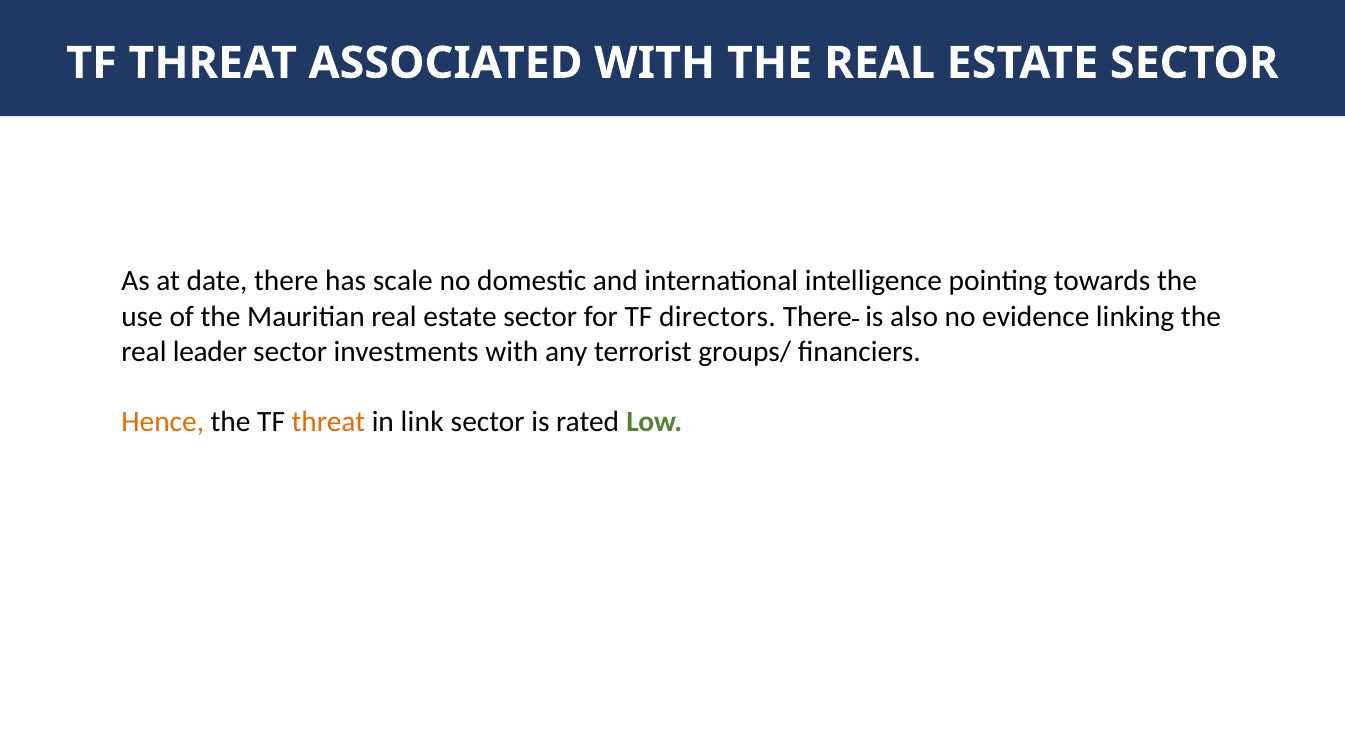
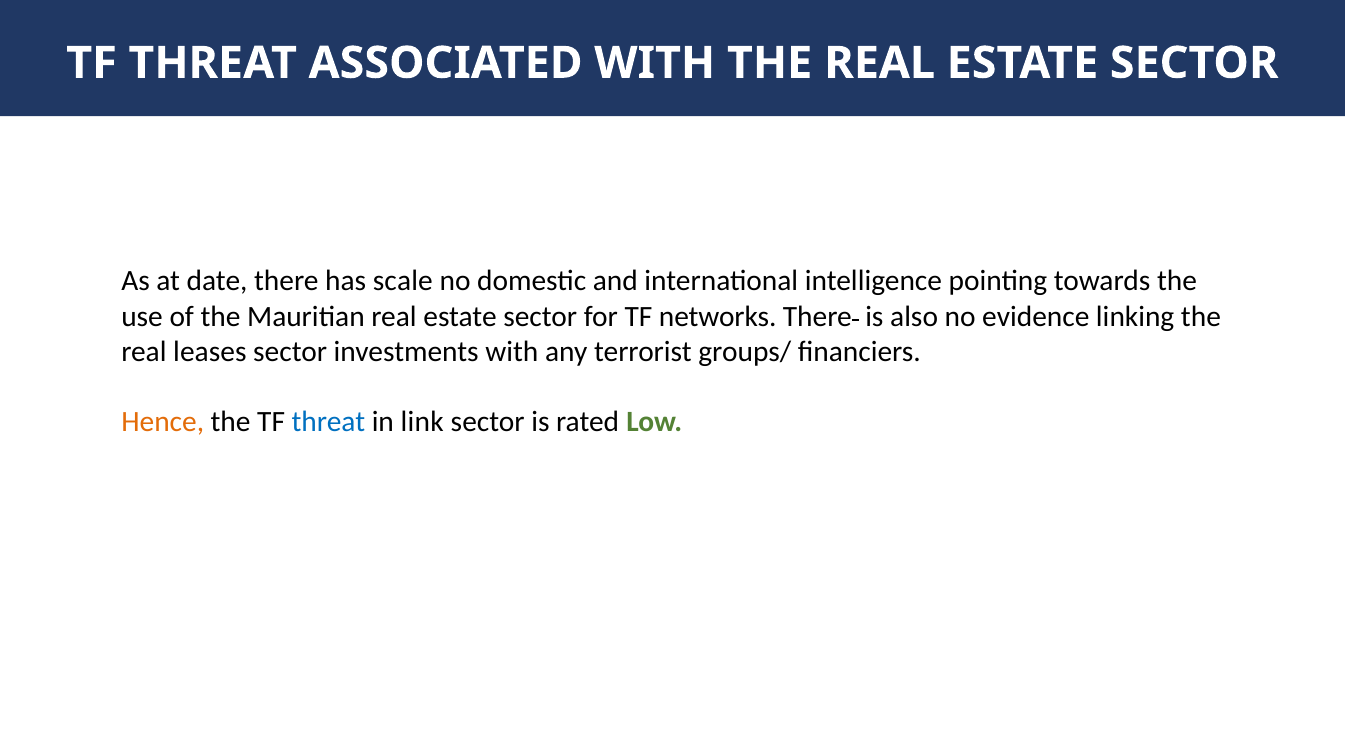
directors: directors -> networks (718, 317)
leader: leader -> leases (210, 352)
threat colour: orange -> blue (328, 422)
